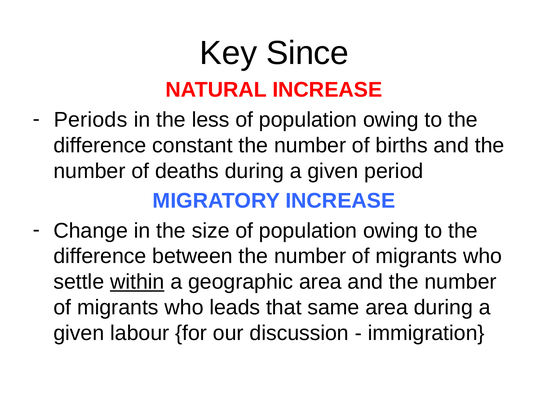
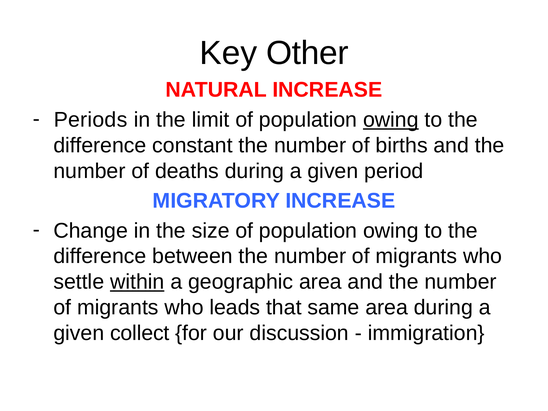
Since: Since -> Other (307, 53)
less: less -> limit (211, 120)
owing underline: none -> present (391, 120)
labour: labour -> collect (140, 333)
